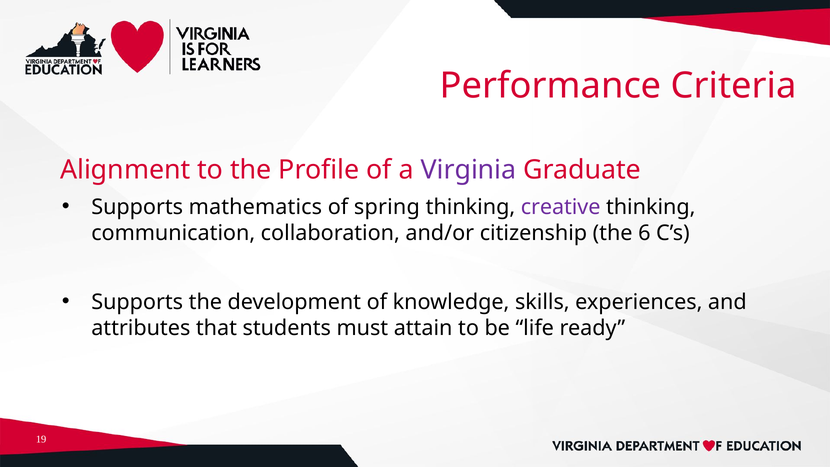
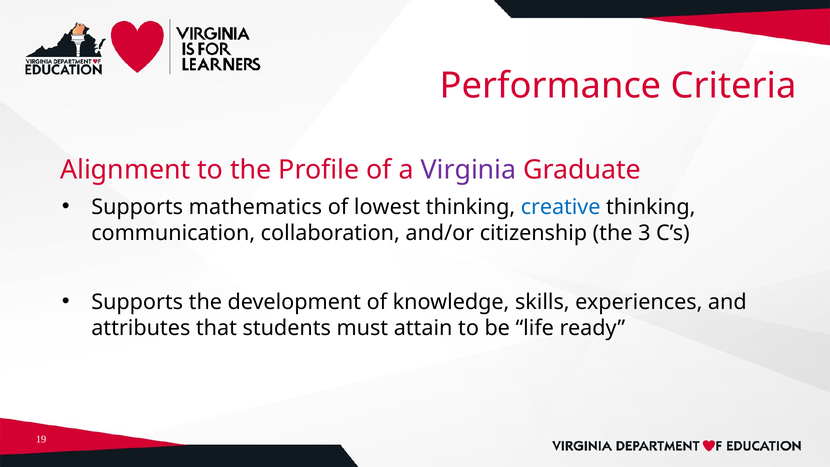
spring: spring -> lowest (387, 207)
creative colour: purple -> blue (561, 207)
6: 6 -> 3 (644, 233)
